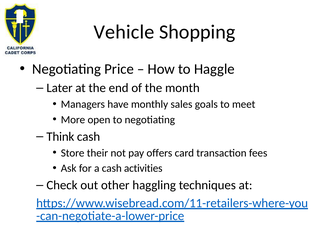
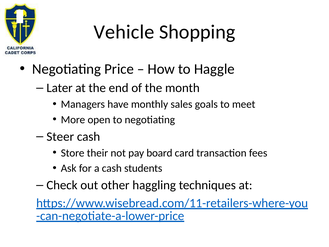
Think: Think -> Steer (60, 136)
offers: offers -> board (159, 153)
activities: activities -> students (143, 168)
